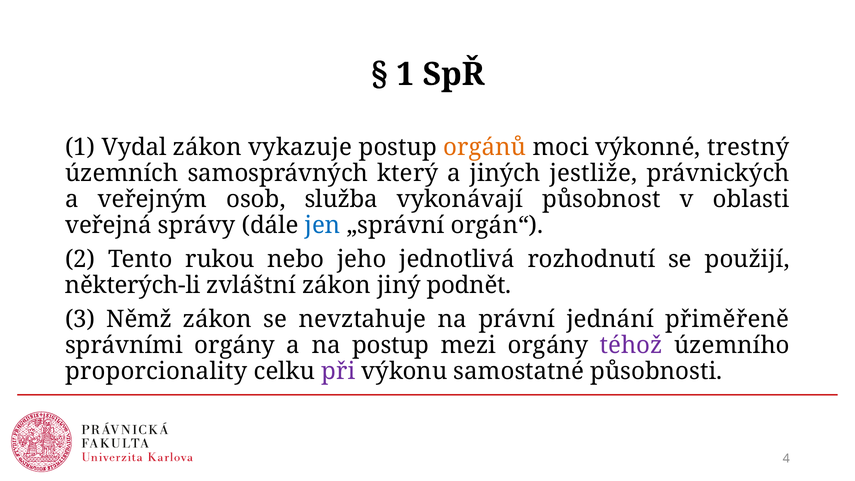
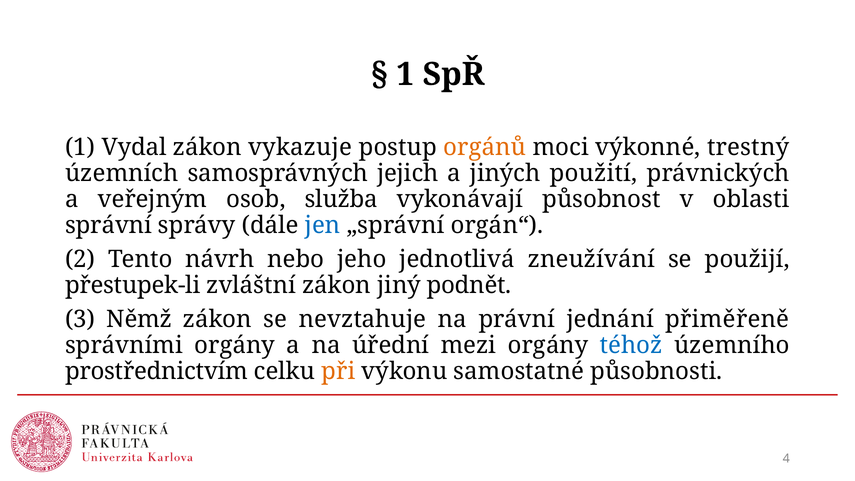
který: který -> jejich (408, 173)
jestliže: jestliže -> použití (593, 173)
veřejná: veřejná -> správní (109, 225)
rukou: rukou -> návrh (220, 259)
rozhodnutí: rozhodnutí -> zneužívání (591, 259)
některých-li: některých-li -> přestupek-li (133, 285)
na postup: postup -> úřední (391, 345)
téhož colour: purple -> blue (631, 345)
proporcionality: proporcionality -> prostřednictvím (157, 371)
při colour: purple -> orange (338, 371)
